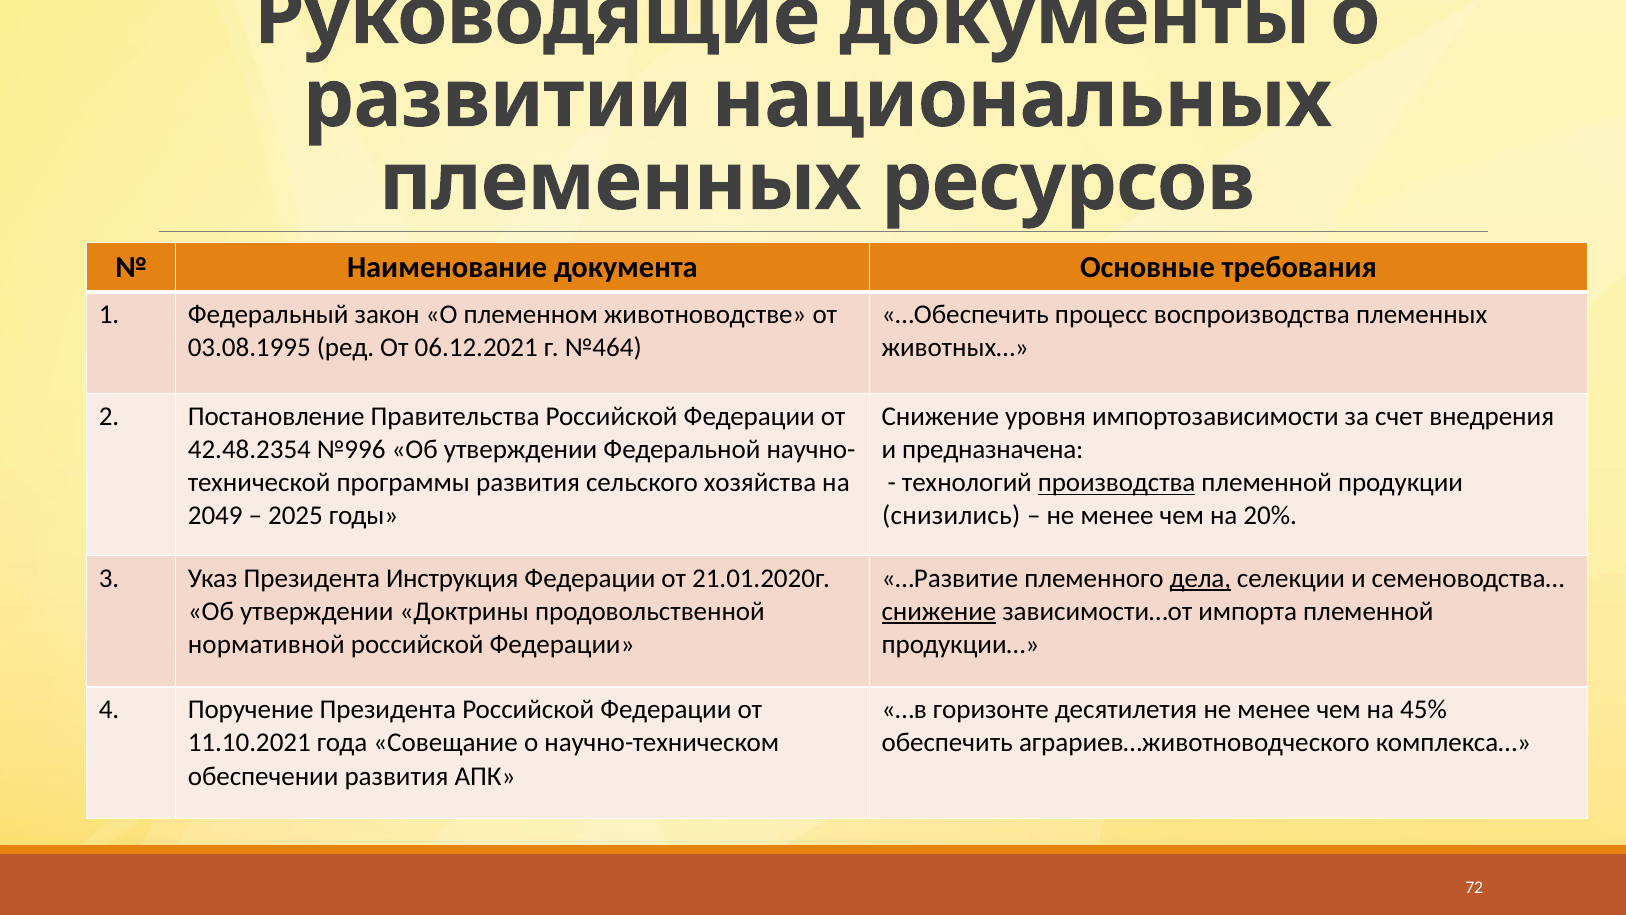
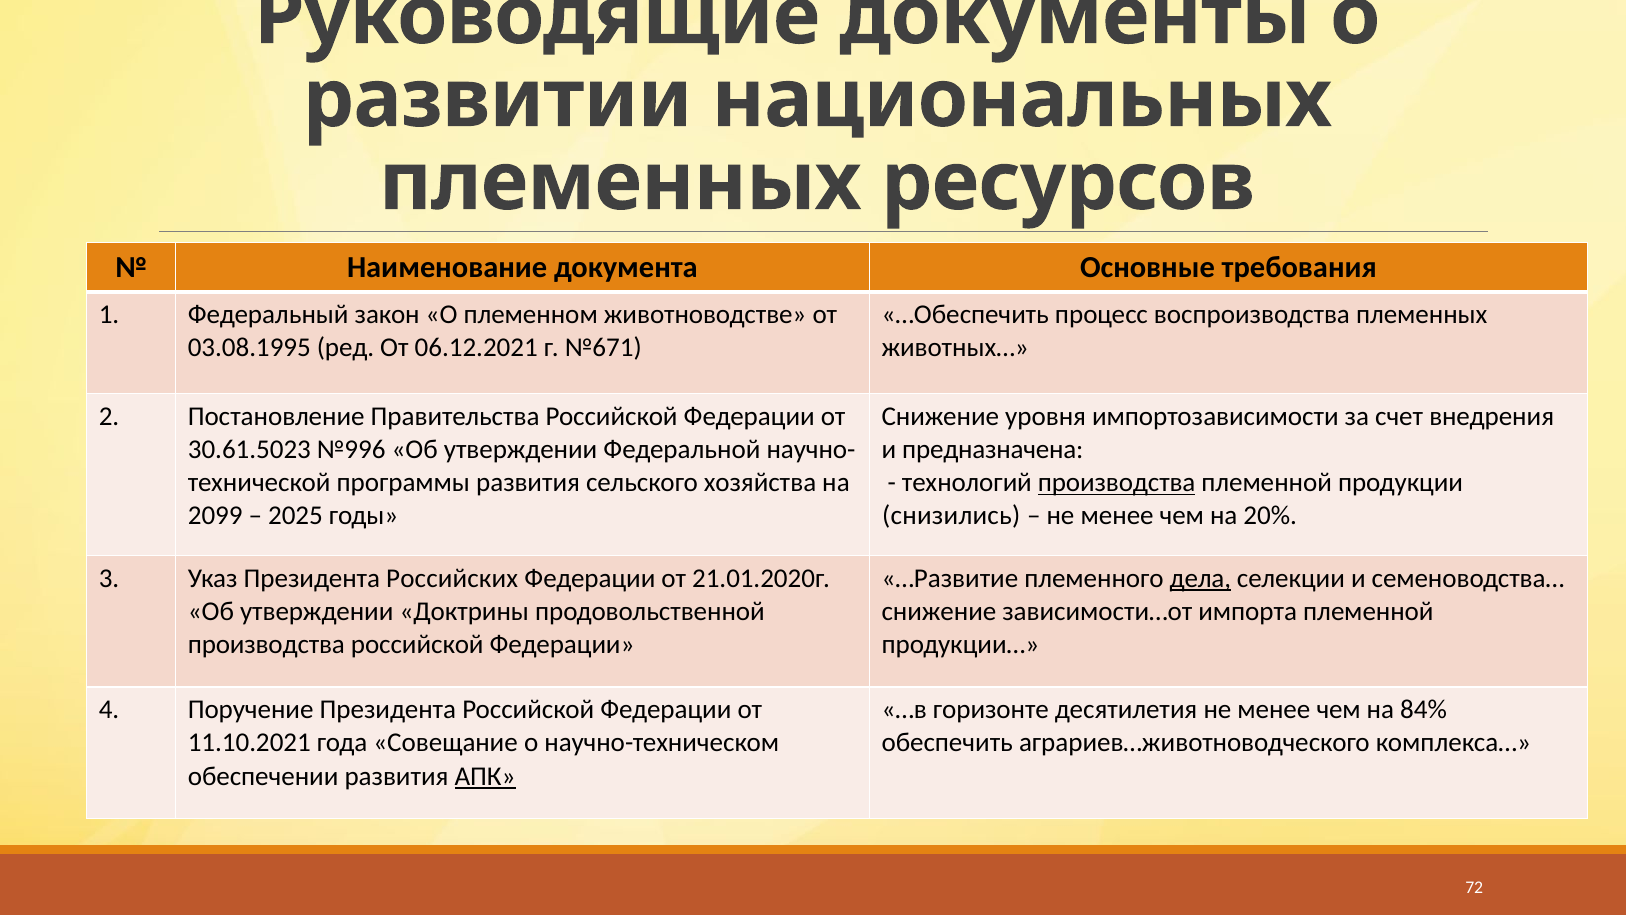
№464: №464 -> №671 (603, 348)
42.48.2354: 42.48.2354 -> 30.61.5023 (249, 449)
2049: 2049 -> 2099 (215, 516)
Инструкция: Инструкция -> Российских (452, 578)
снижение underline: present -> none (939, 611)
нормативной: нормативной -> производства (266, 644)
45%: 45% -> 84% (1424, 710)
АПК underline: none -> present (485, 776)
